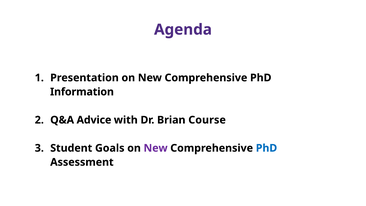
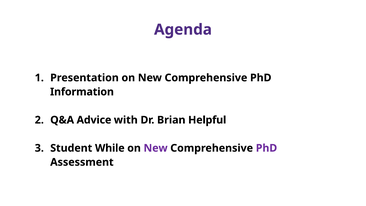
Course: Course -> Helpful (207, 120)
Goals: Goals -> While (110, 148)
PhD colour: blue -> purple (266, 148)
